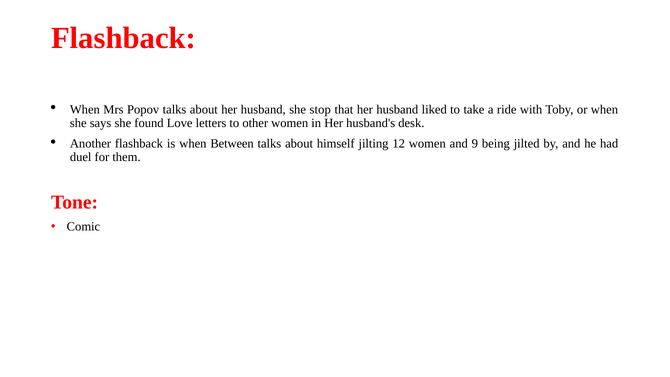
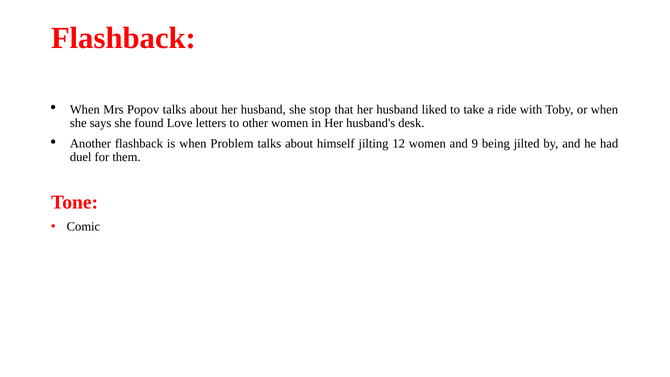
Between: Between -> Problem (232, 144)
